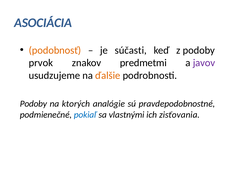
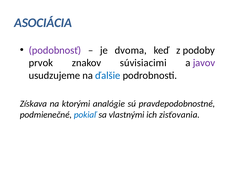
podobnosť colour: orange -> purple (55, 50)
súčasti: súčasti -> dvoma (131, 50)
predmetmi: predmetmi -> súvisiacimi (143, 63)
ďalšie colour: orange -> blue (108, 75)
Podoby: Podoby -> Získava (33, 103)
ktorých: ktorých -> ktorými (76, 103)
